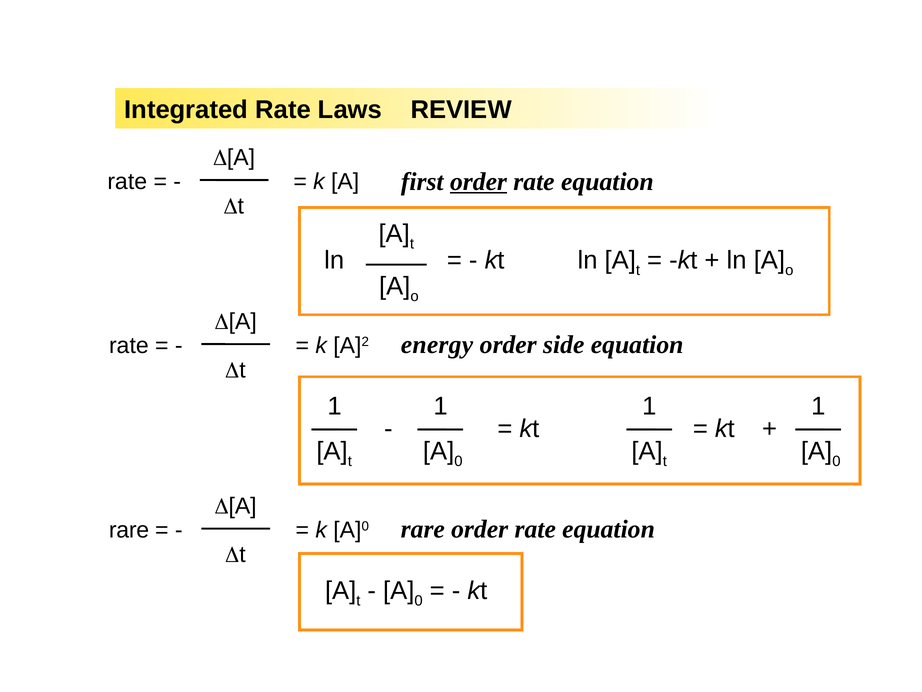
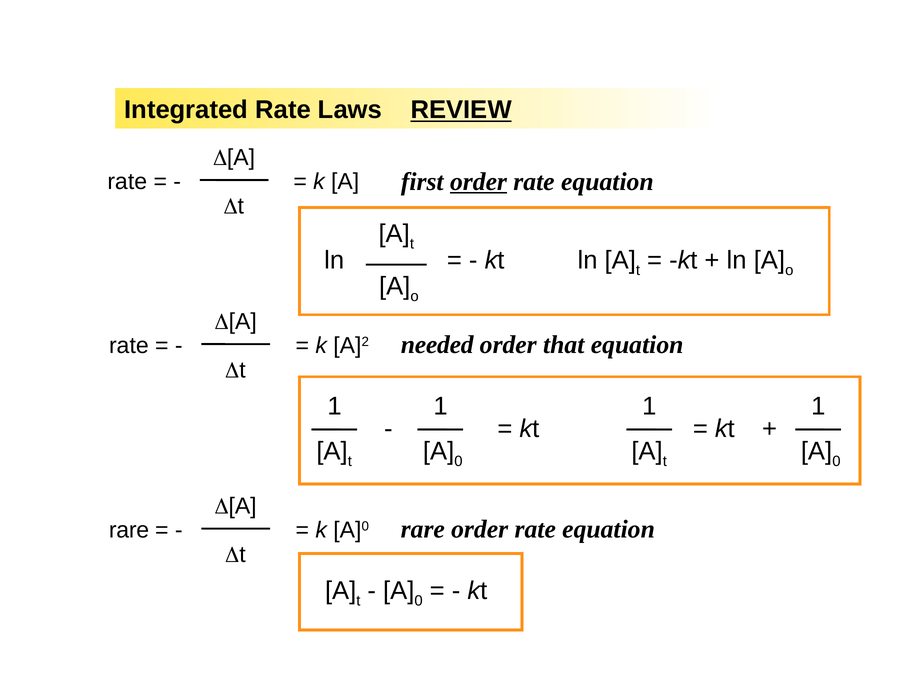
REVIEW underline: none -> present (461, 110)
energy: energy -> needed (437, 345)
side: side -> that (564, 345)
